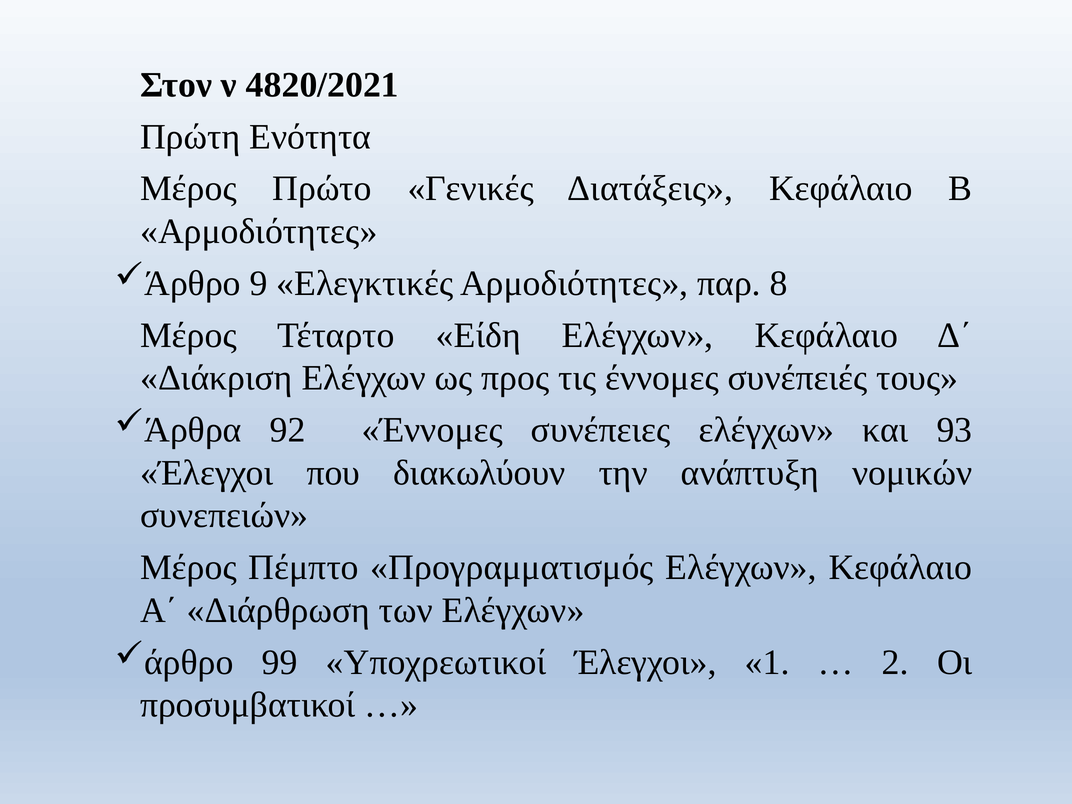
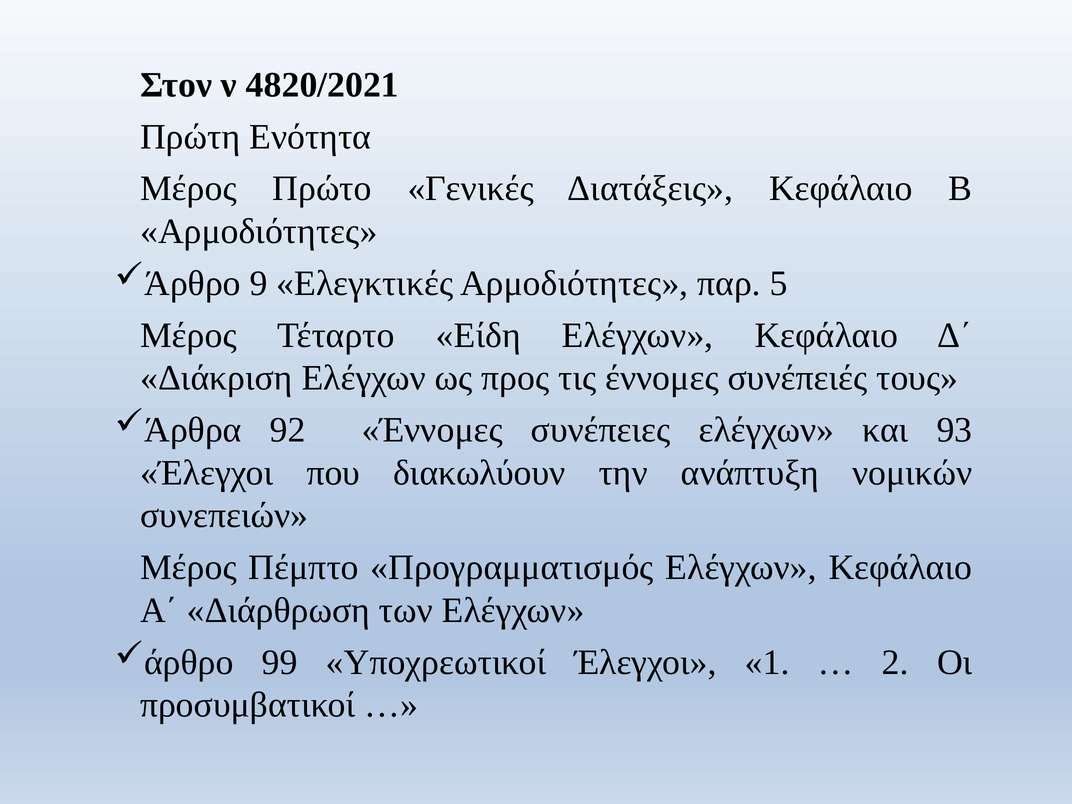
8: 8 -> 5 (779, 283)
